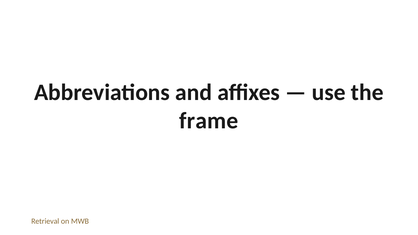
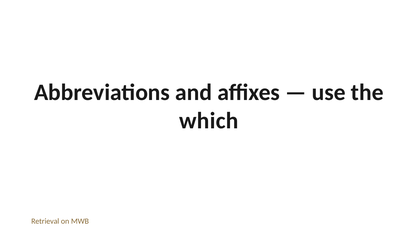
frame: frame -> which (209, 121)
